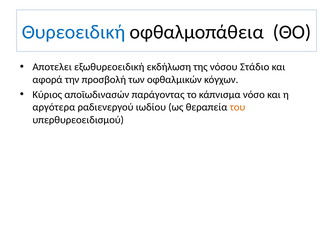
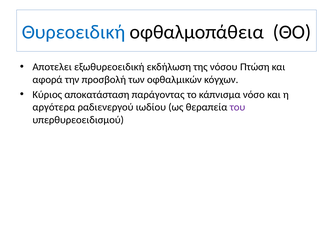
Στάδιο: Στάδιο -> Πτώση (255, 67)
αποϊωδινασών: αποϊωδινασών -> αποκατάσταση (97, 95)
του colour: orange -> purple (237, 108)
